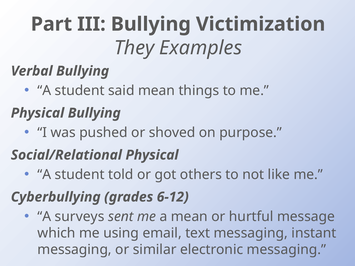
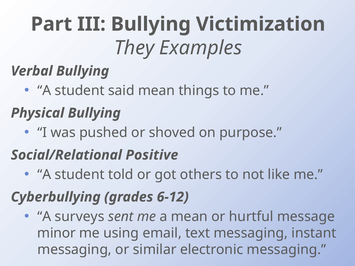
Social/Relational Physical: Physical -> Positive (152, 155)
which: which -> minor (56, 233)
